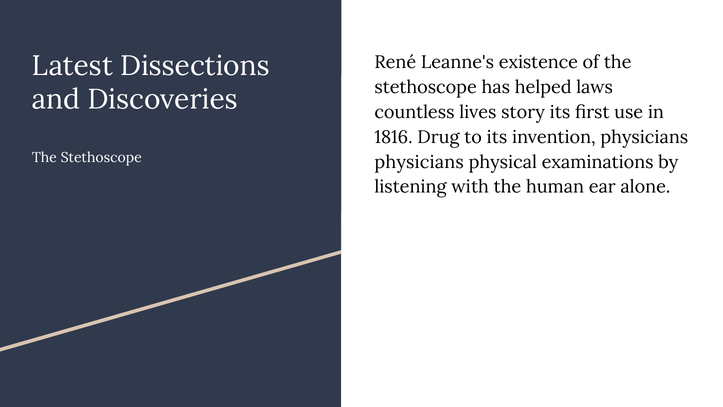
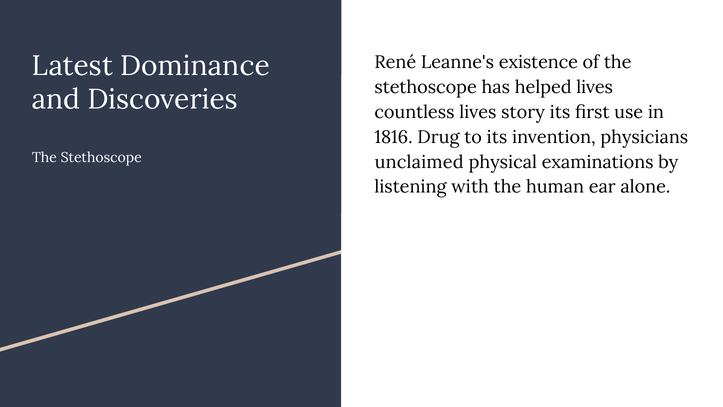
Dissections: Dissections -> Dominance (195, 66)
helped laws: laws -> lives (595, 87)
physicians: physicians -> unclaimed (419, 162)
